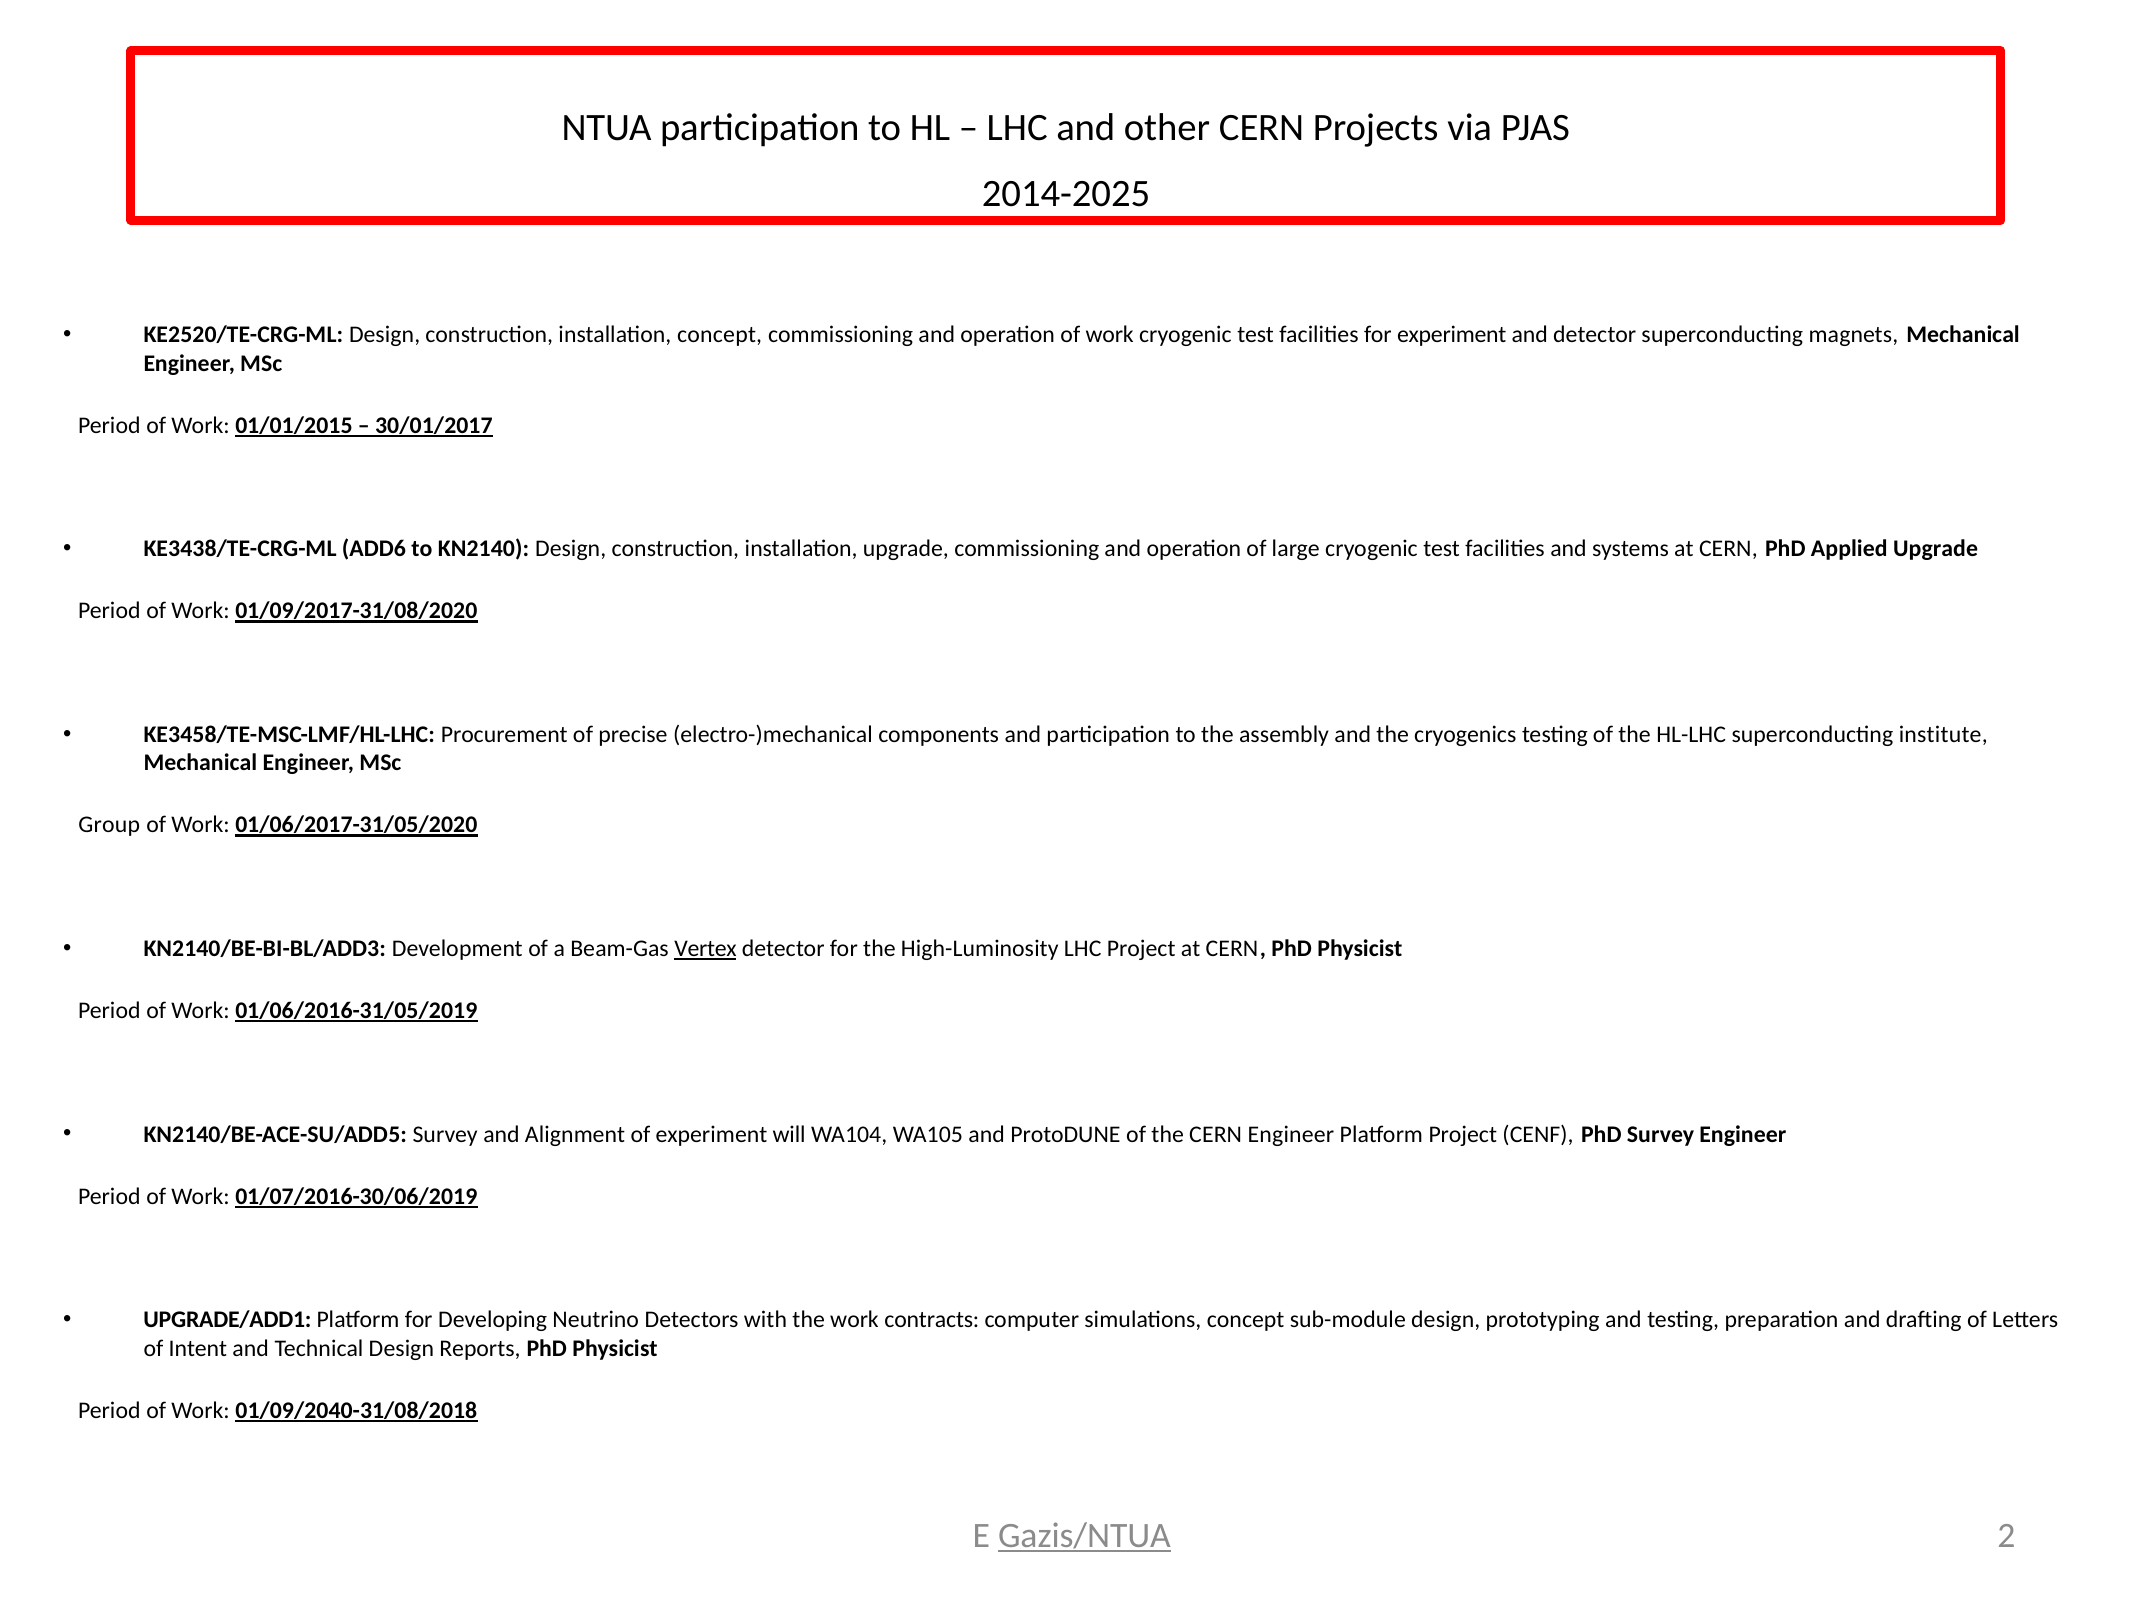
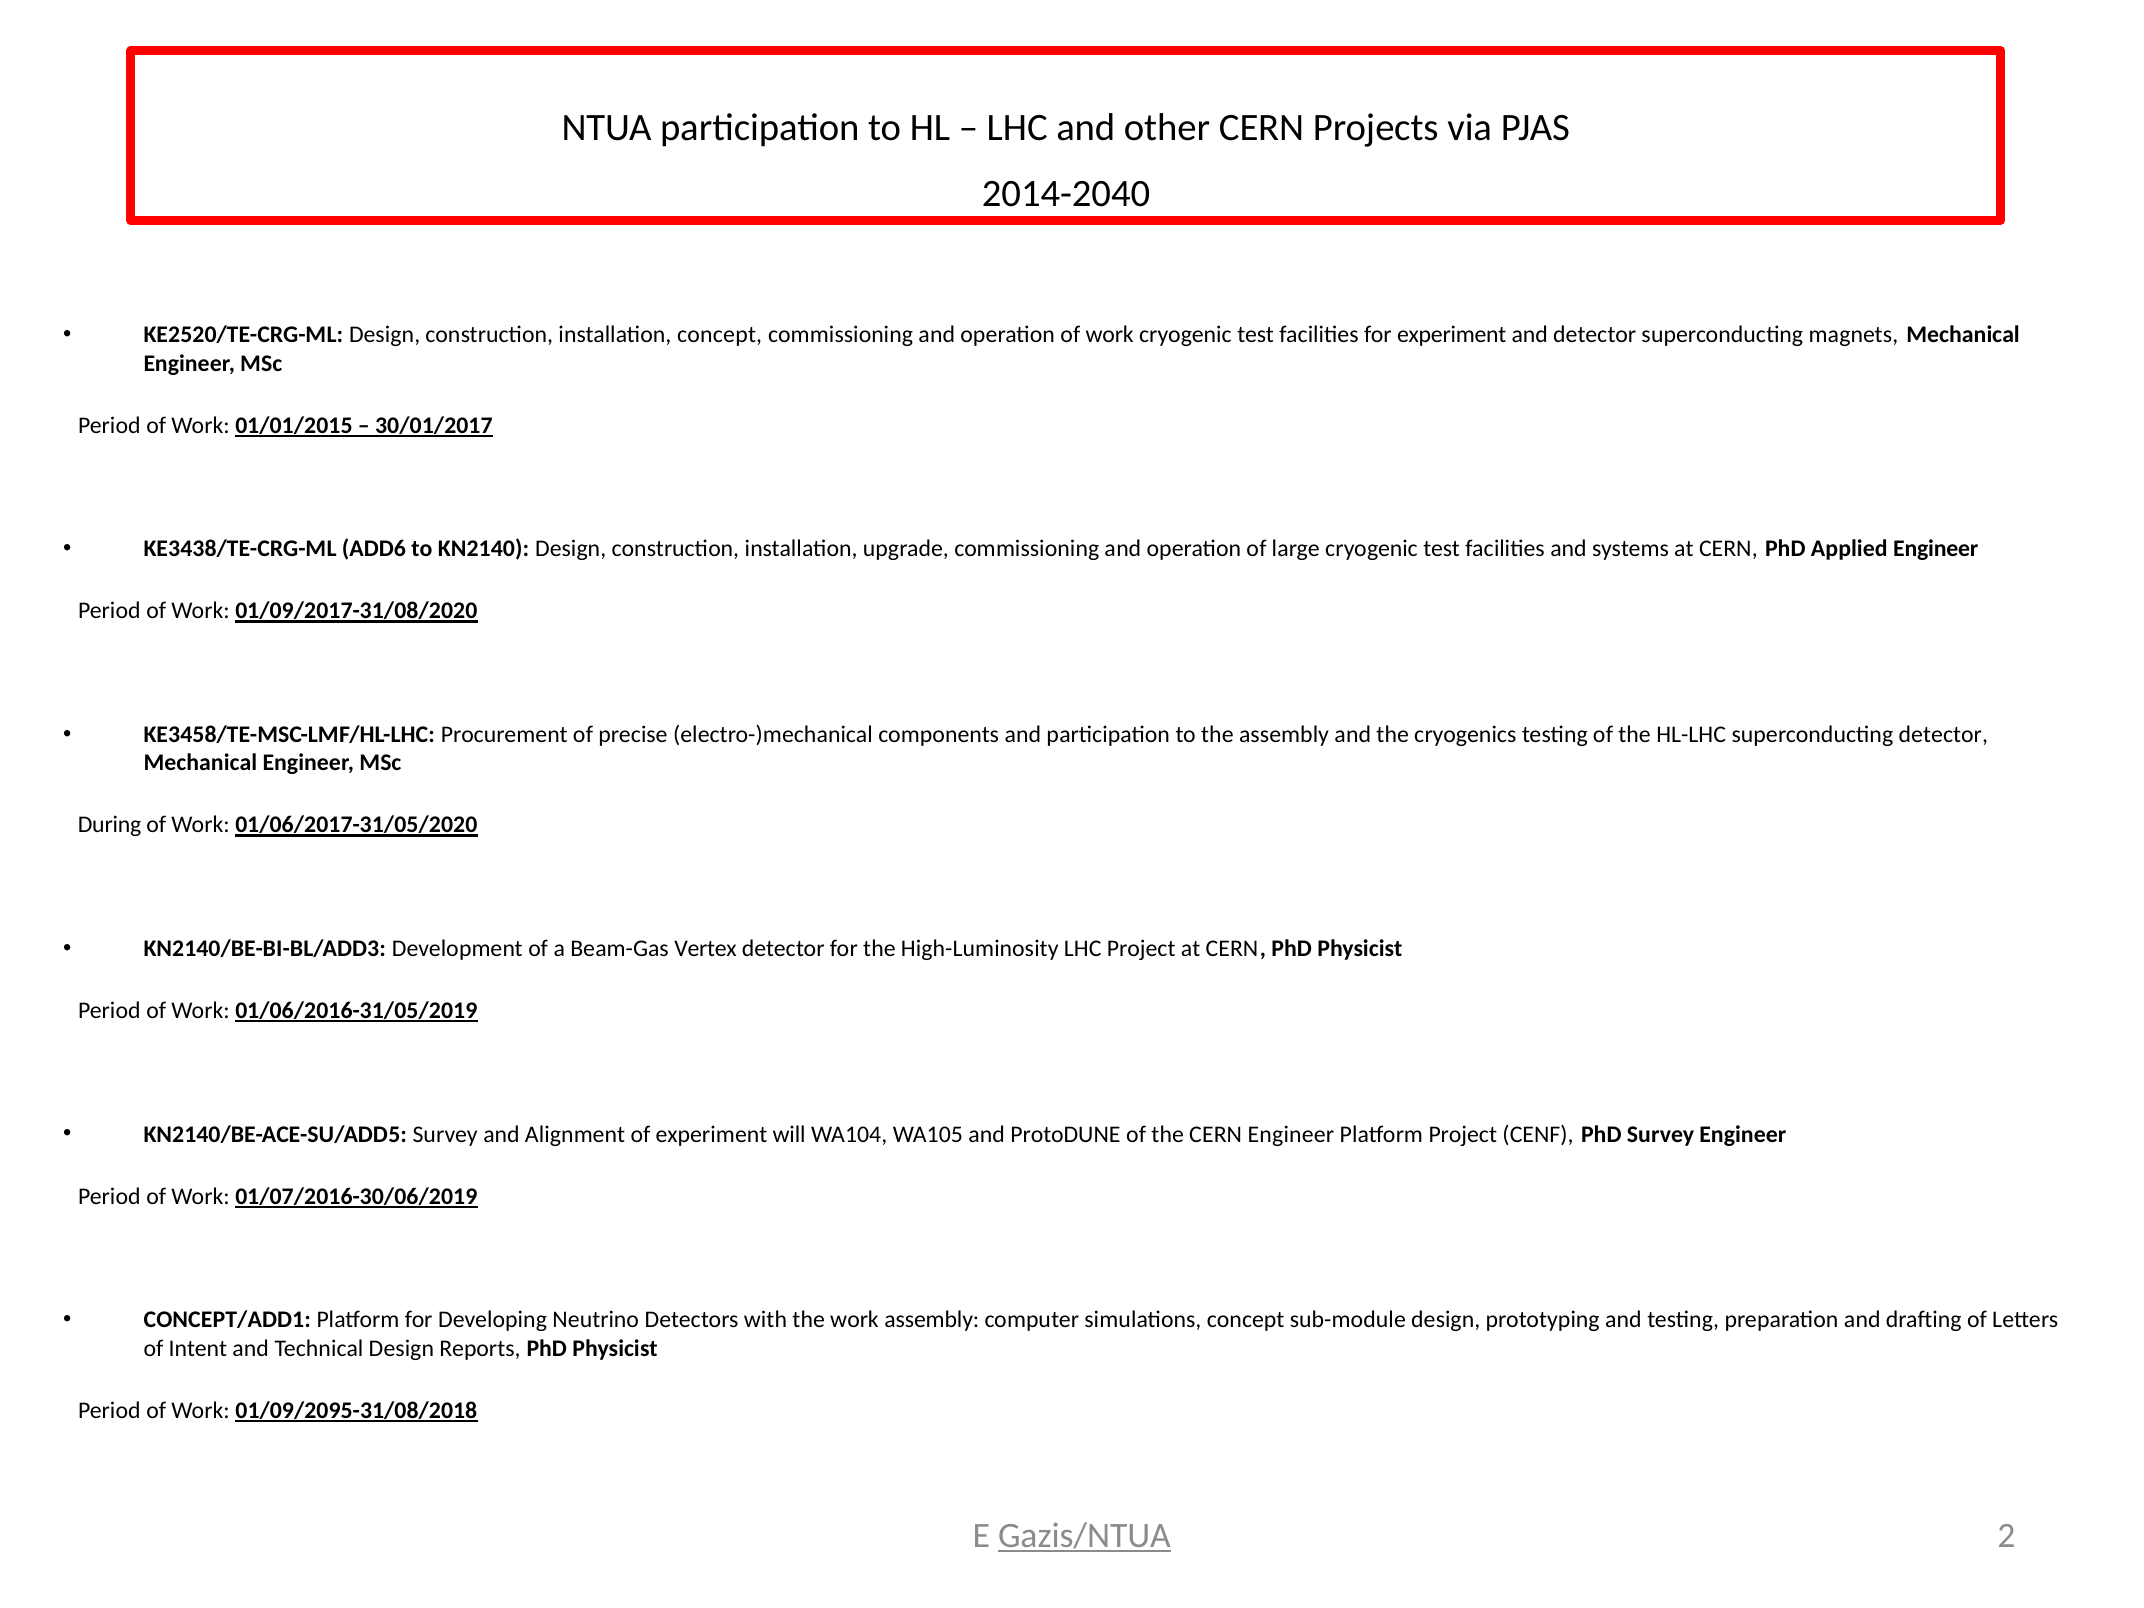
2014-2025: 2014-2025 -> 2014-2040 (1066, 193)
Applied Upgrade: Upgrade -> Engineer (1936, 549)
superconducting institute: institute -> detector (1943, 735)
Group: Group -> During (110, 825)
Vertex underline: present -> none (706, 949)
UPGRADE/ADD1: UPGRADE/ADD1 -> CONCEPT/ADD1 (227, 1320)
work contracts: contracts -> assembly (932, 1320)
01/09/2040-31/08/2018: 01/09/2040-31/08/2018 -> 01/09/2095-31/08/2018 (356, 1410)
